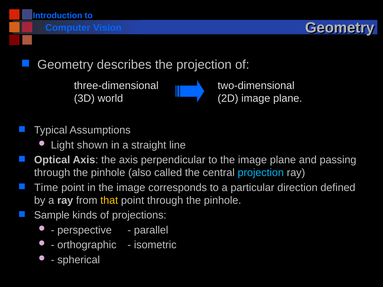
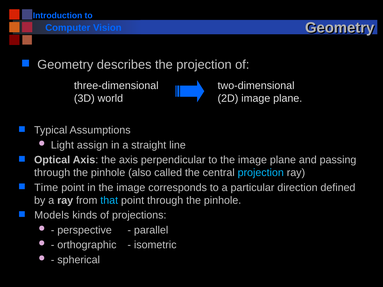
shown: shown -> assign (92, 145)
that colour: yellow -> light blue (109, 200)
Sample: Sample -> Models (52, 215)
